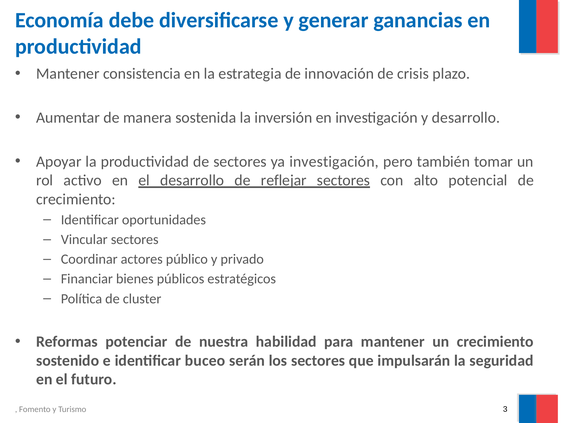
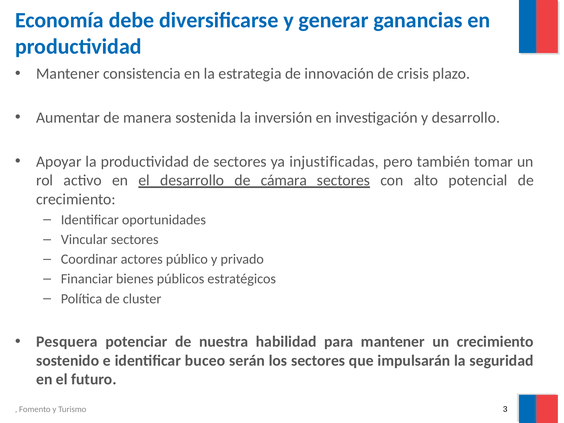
ya investigación: investigación -> injustificadas (334, 162)
reflejar: reflejar -> cámara (284, 180)
Reformas: Reformas -> Pesquera (67, 342)
